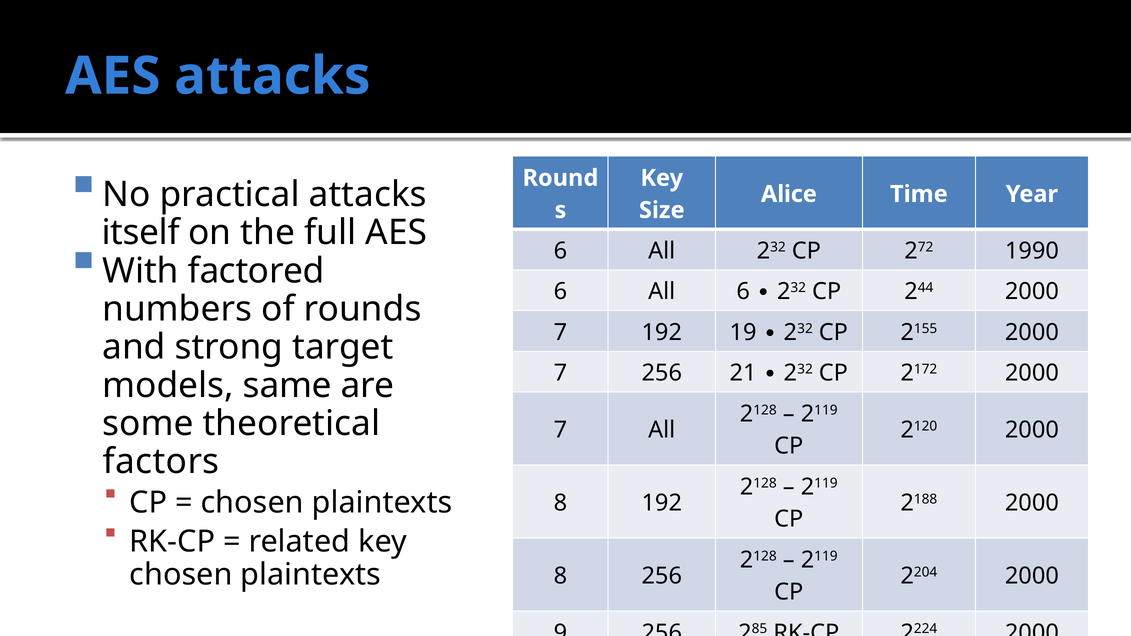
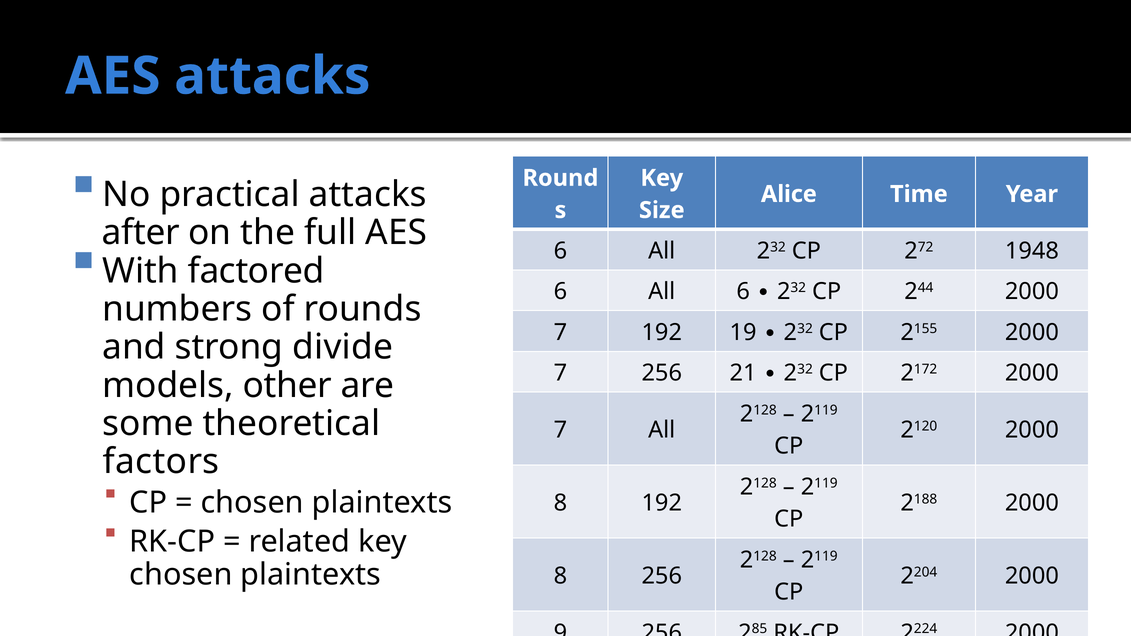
itself: itself -> after (141, 233)
1990: 1990 -> 1948 (1032, 251)
target: target -> divide (343, 347)
same: same -> other (287, 386)
